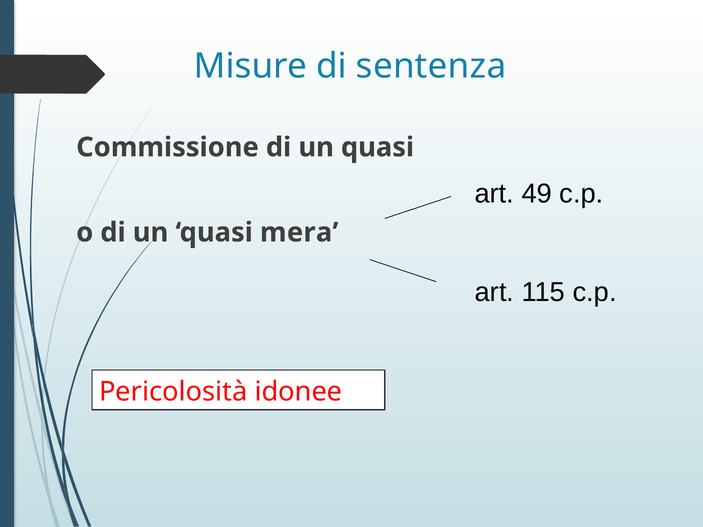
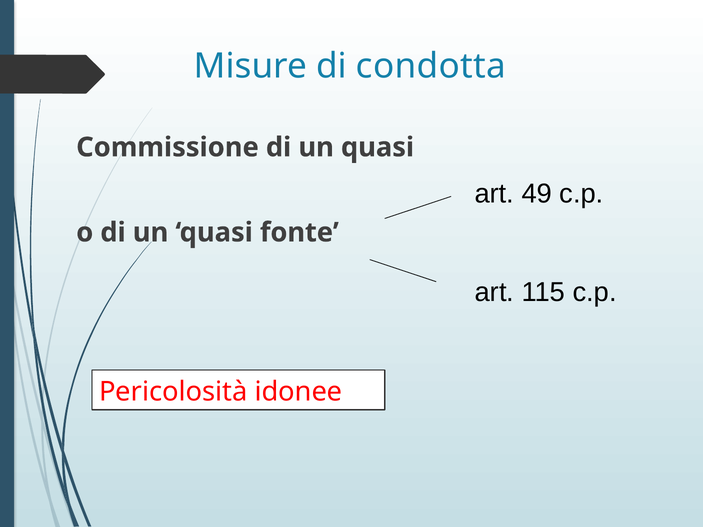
sentenza: sentenza -> condotta (431, 66)
mera: mera -> fonte (299, 233)
